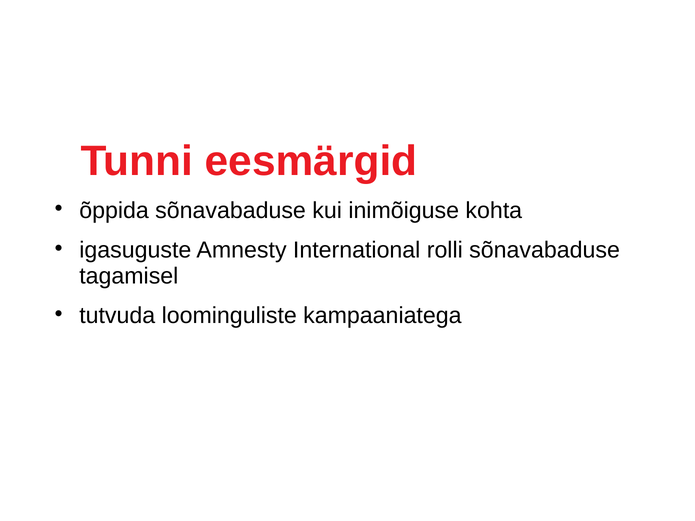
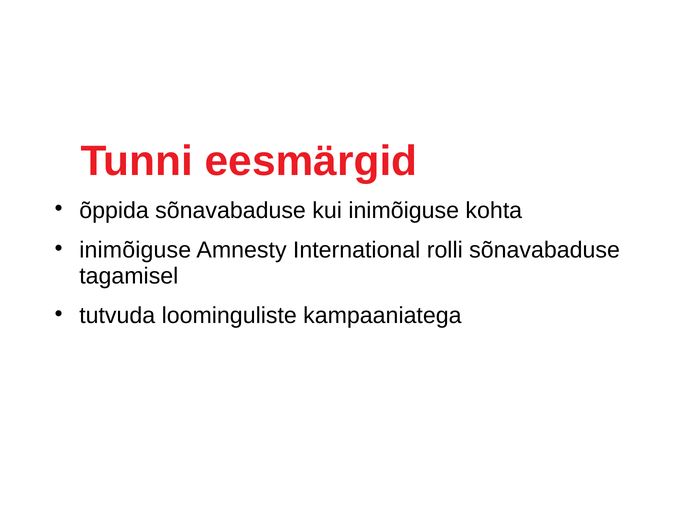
igasuguste: igasuguste -> inimõiguse (135, 250)
